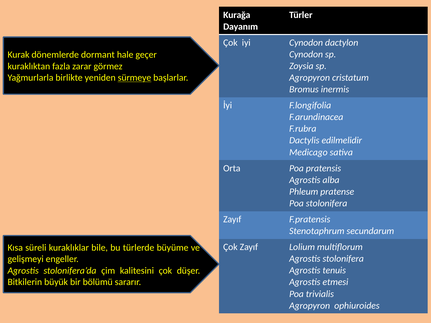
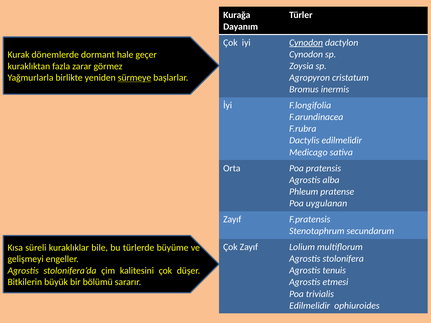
Cynodon underline: none -> present (306, 43)
Poa stolonifera: stolonifera -> uygulanan (327, 203)
Agropyron: Agropyron -> Edilmelidir (310, 306)
